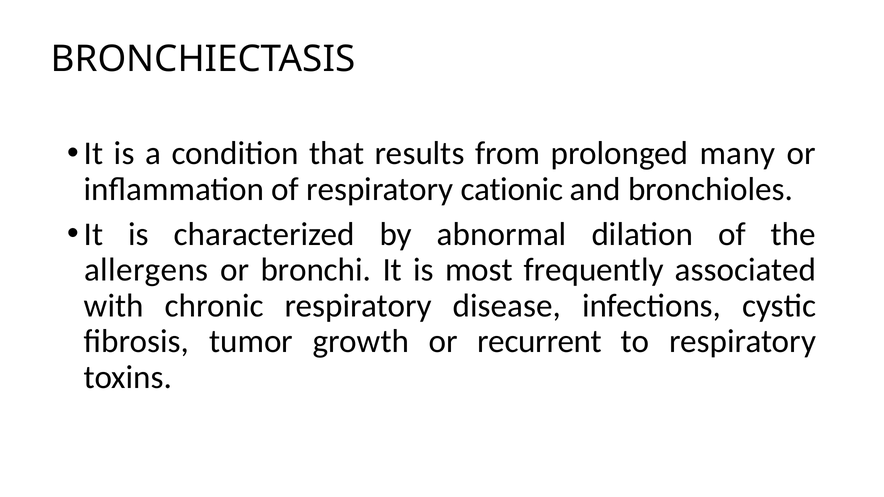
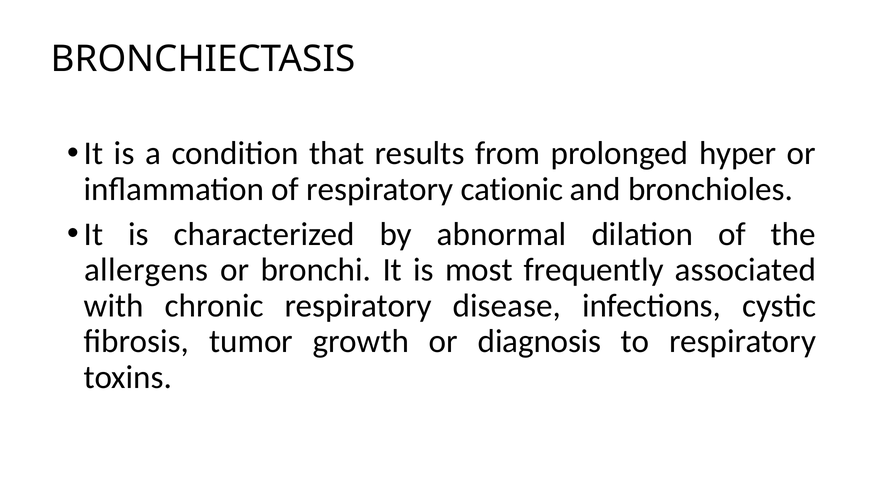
many: many -> hyper (738, 153)
recurrent: recurrent -> diagnosis (540, 342)
